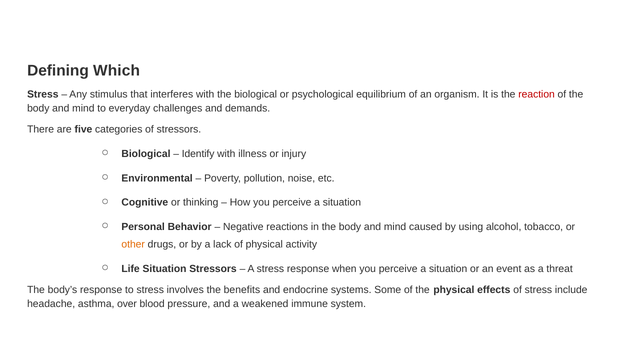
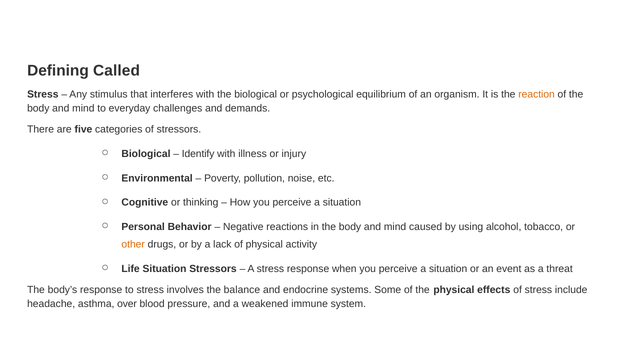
Which: Which -> Called (117, 71)
reaction colour: red -> orange (537, 94)
benefits: benefits -> balance (242, 290)
